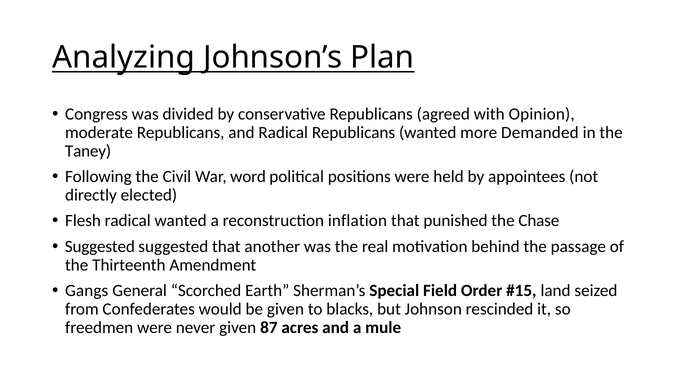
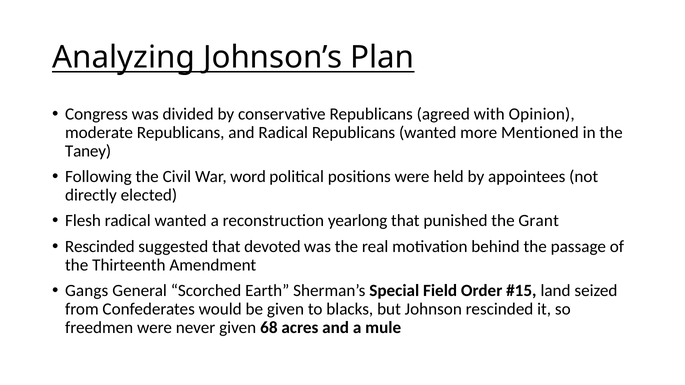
Demanded: Demanded -> Mentioned (540, 133)
inflation: inflation -> yearlong (358, 221)
Chase: Chase -> Grant (539, 221)
Suggested: Suggested -> Rescinded (100, 247)
another: another -> devoted (272, 247)
87: 87 -> 68 (269, 328)
